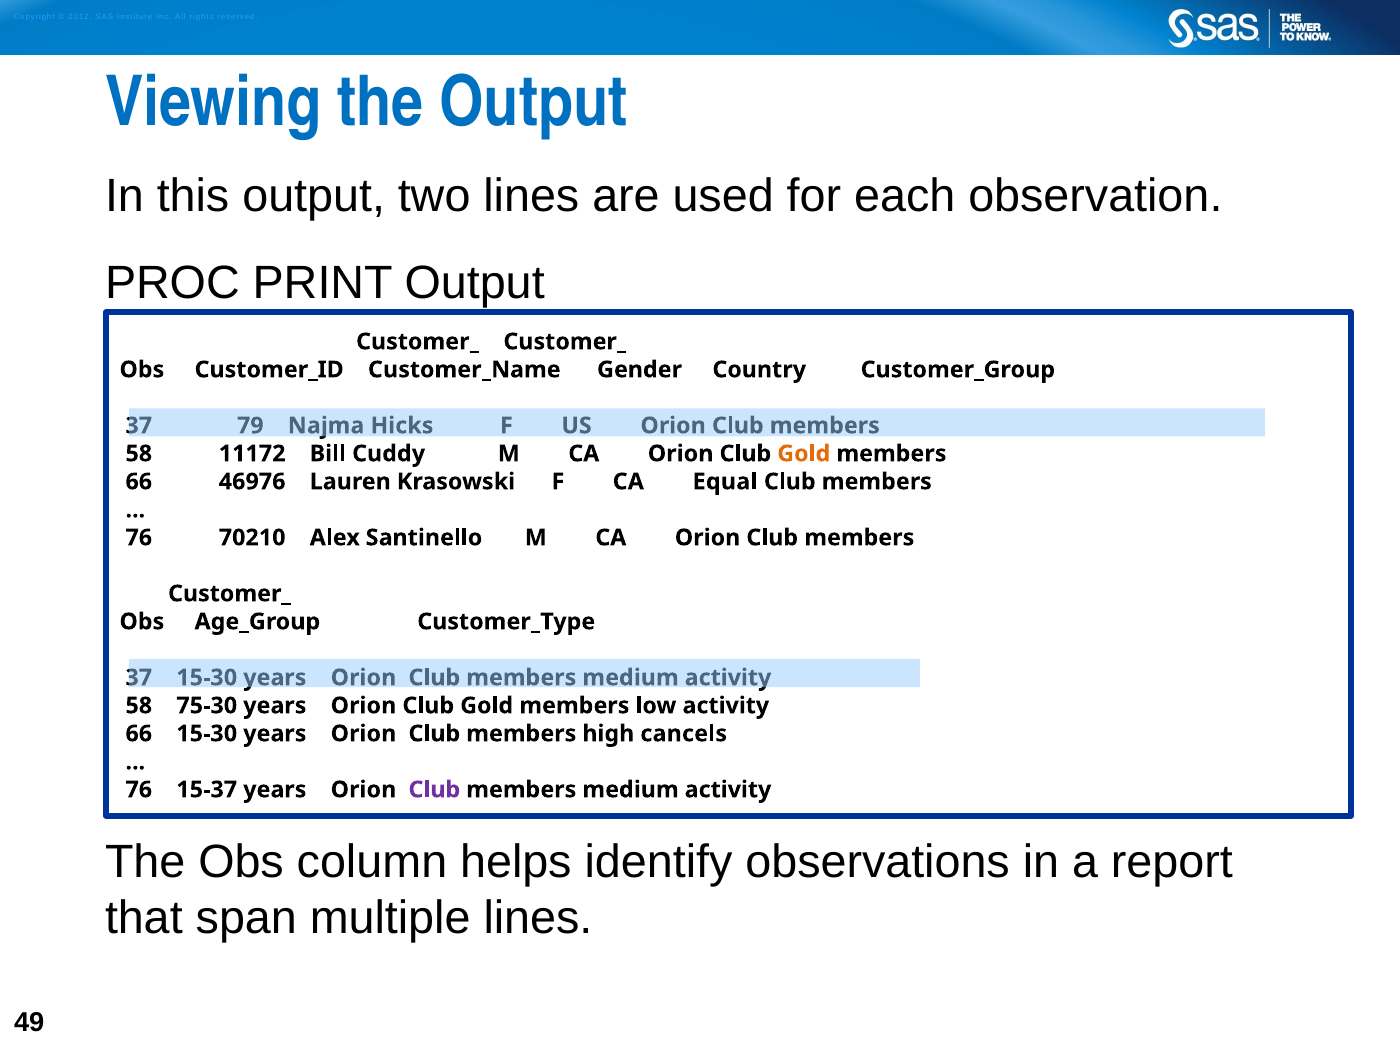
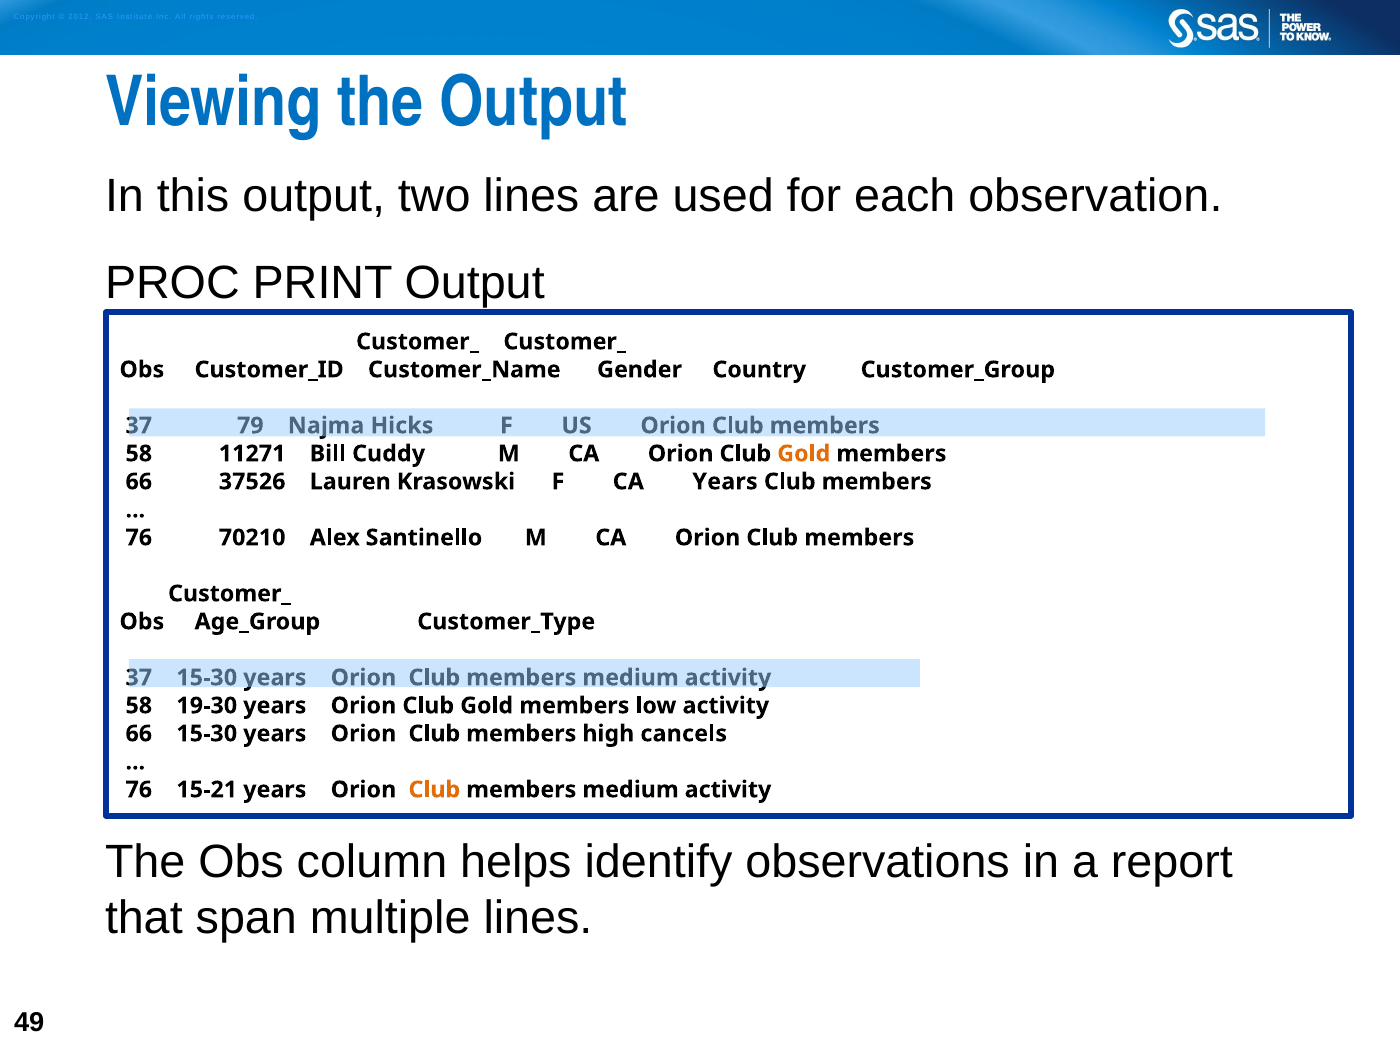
11172: 11172 -> 11271 (252, 454)
46976: 46976 -> 37526 (252, 482)
CA Equal: Equal -> Years (725, 482)
75-30: 75-30 -> 19-30 (207, 706)
15-37: 15-37 -> 15-21 (207, 790)
Club colour: purple -> orange (434, 790)
